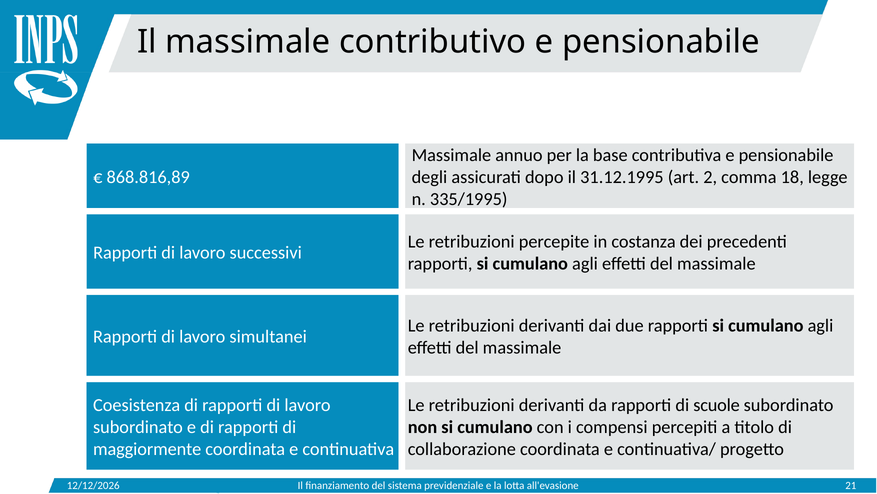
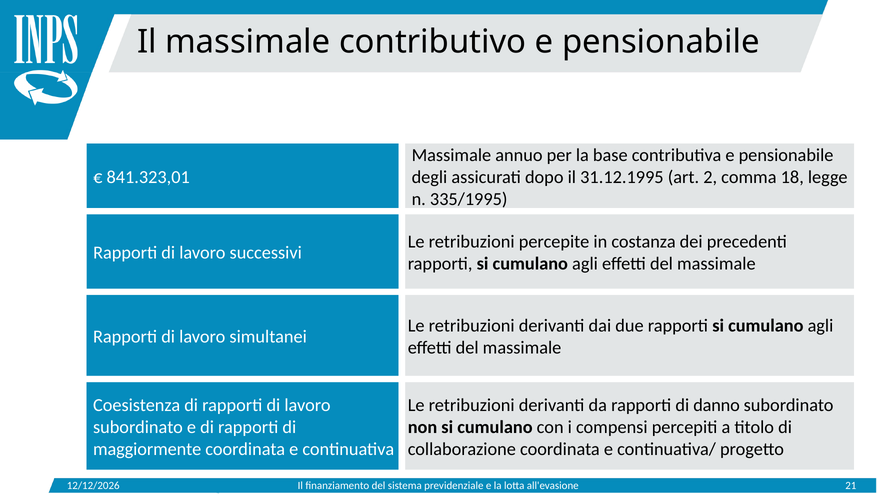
868.816,89: 868.816,89 -> 841.323,01 (148, 177)
scuole: scuole -> danno (717, 405)
